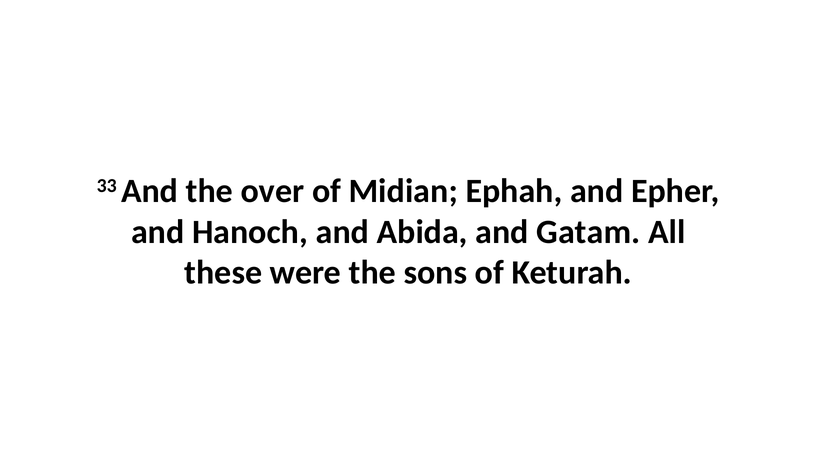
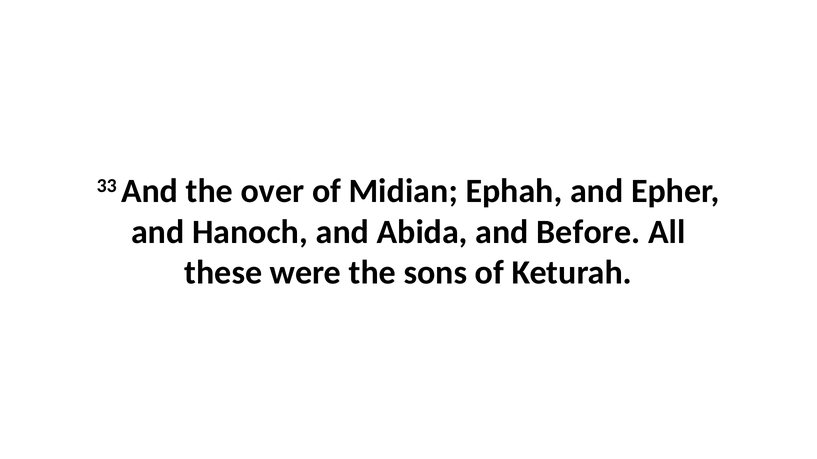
Gatam: Gatam -> Before (588, 232)
